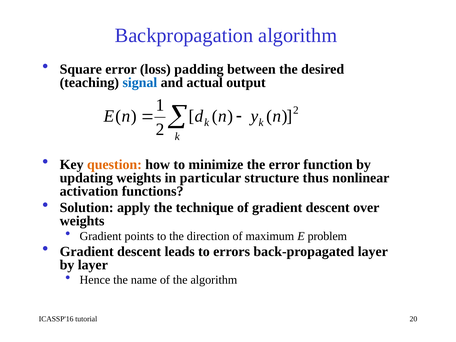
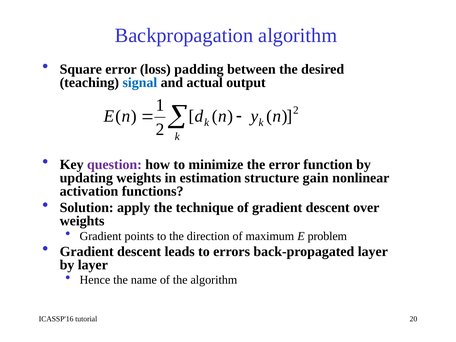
question colour: orange -> purple (114, 165)
particular: particular -> estimation (211, 178)
thus: thus -> gain (316, 178)
